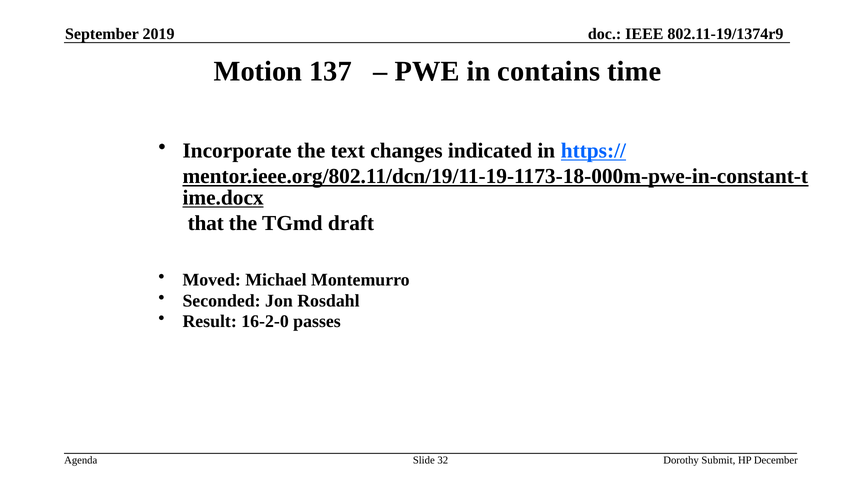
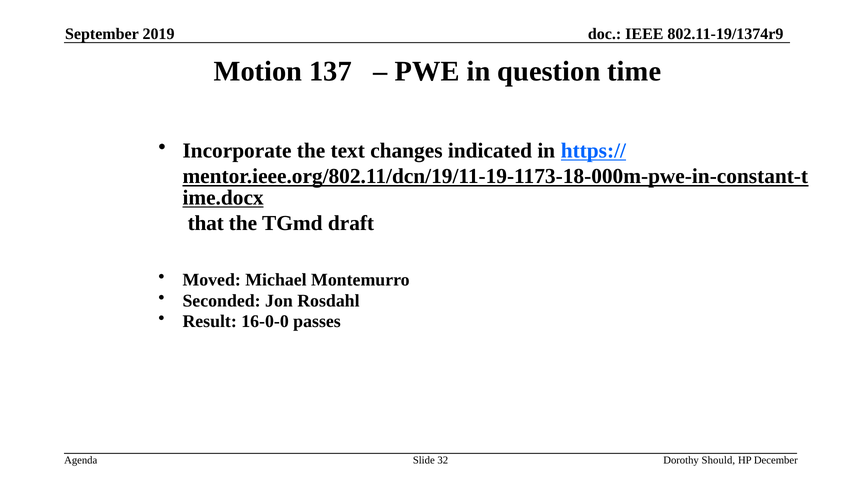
contains: contains -> question (549, 71)
16-2-0: 16-2-0 -> 16-0-0 (265, 322)
Submit: Submit -> Should (718, 461)
